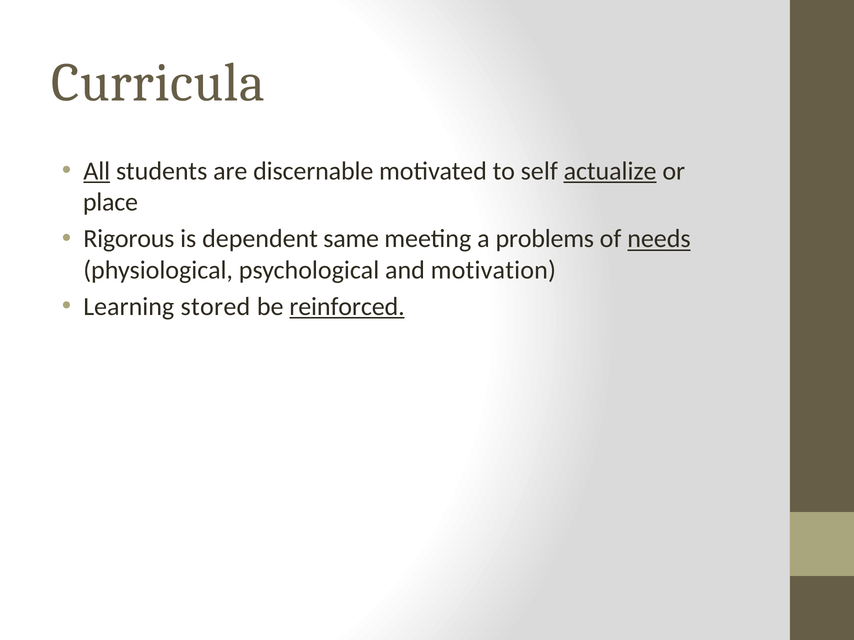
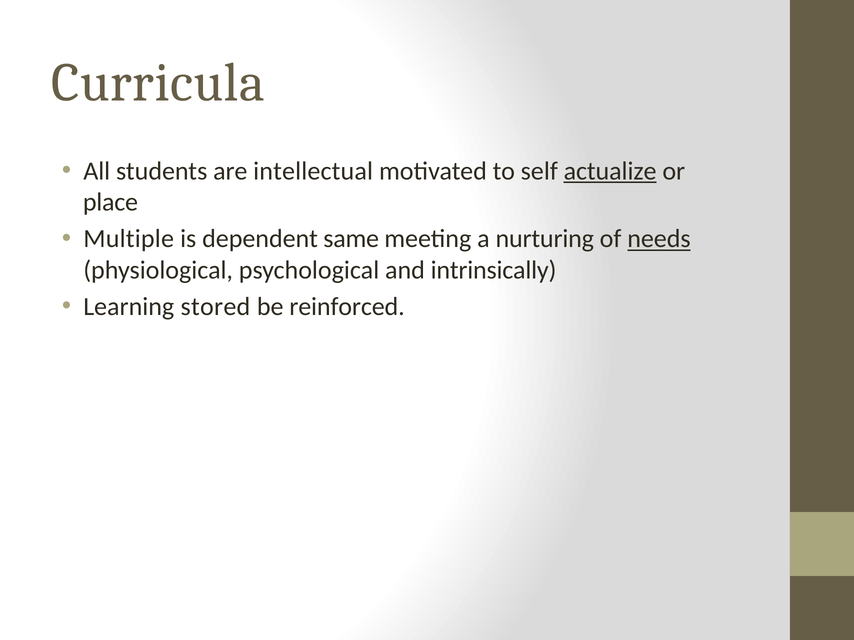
All underline: present -> none (97, 171)
discernable: discernable -> intellectual (313, 171)
Rigorous: Rigorous -> Multiple (129, 239)
problems: problems -> nurturing (545, 239)
motivation: motivation -> intrinsically (494, 270)
reinforced underline: present -> none (347, 307)
